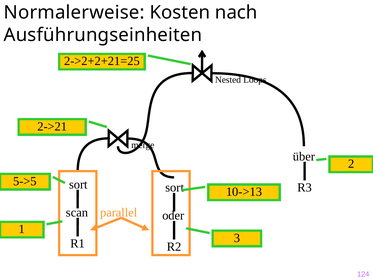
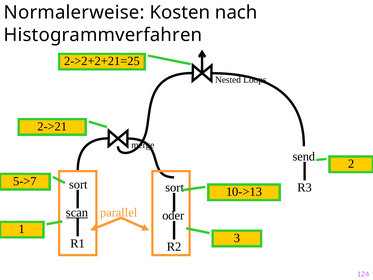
Ausführungseinheiten: Ausführungseinheiten -> Histogrammverfahren (103, 35)
über: über -> send (304, 156)
5->5: 5->5 -> 5->7 (25, 181)
scan underline: none -> present (77, 212)
